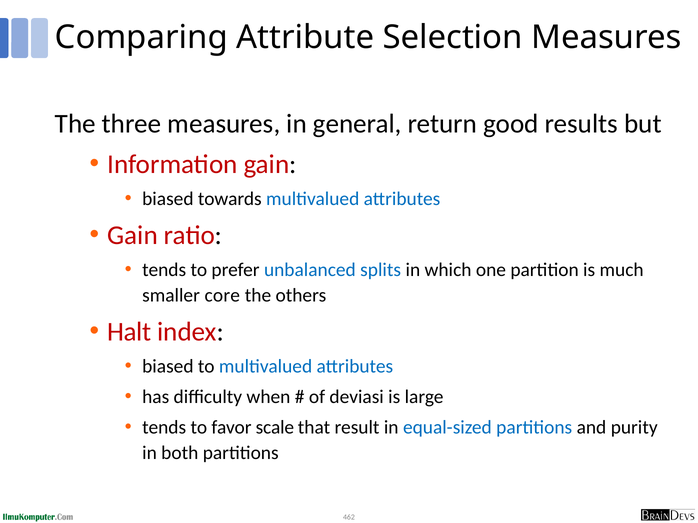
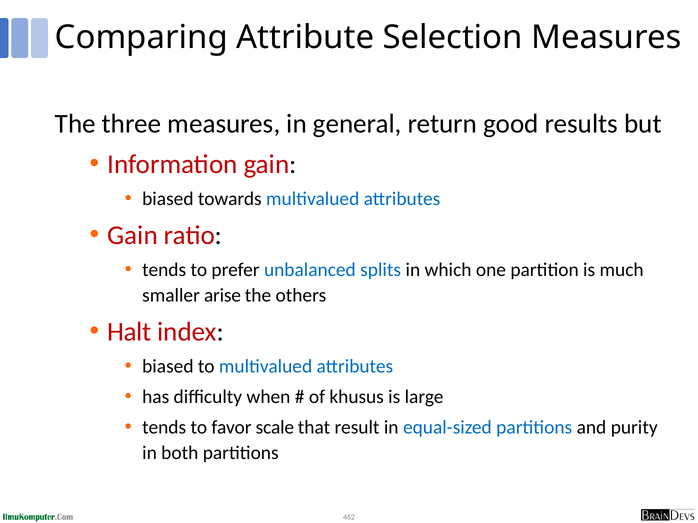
core: core -> arise (222, 296)
deviasi: deviasi -> khusus (357, 397)
